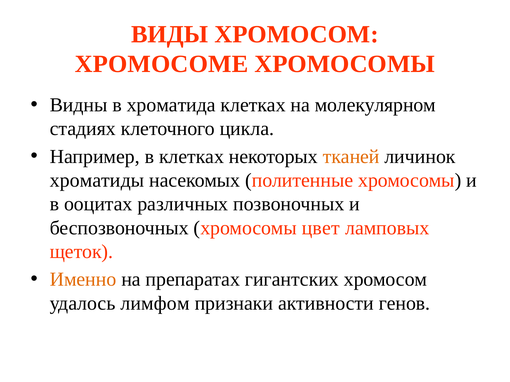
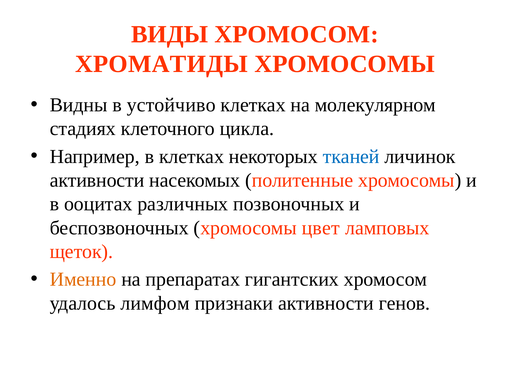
ХРОМОСОМЕ: ХРОМОСОМЕ -> ХРОМАТИДЫ (161, 64)
хроматида: хроматида -> устойчиво (171, 105)
тканей colour: orange -> blue (351, 157)
хроматиды: хроматиды -> активности (97, 181)
